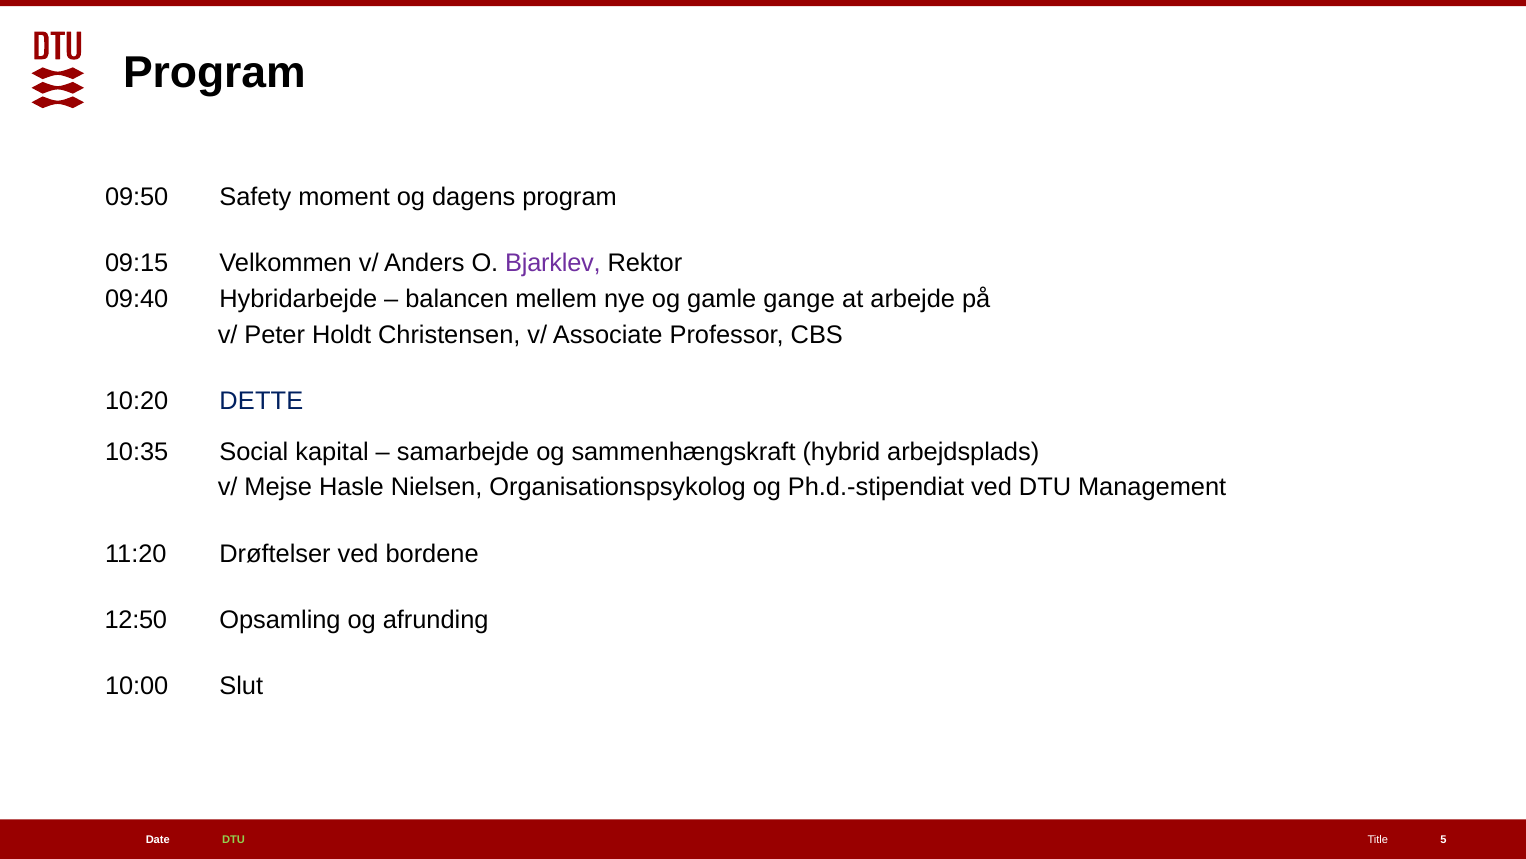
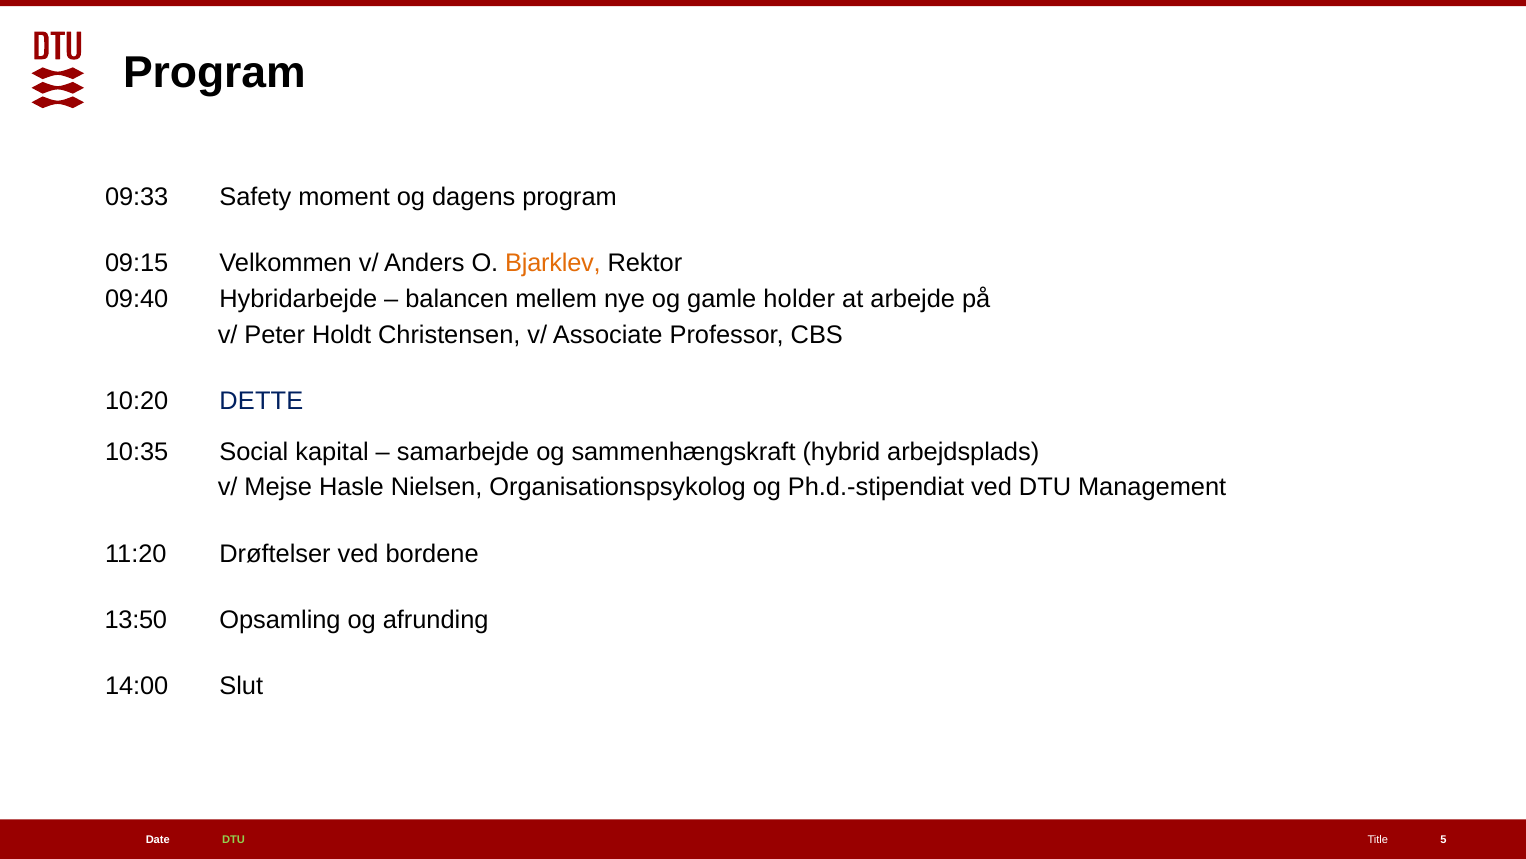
09:50: 09:50 -> 09:33 (137, 197)
Bjarklev colour: purple -> orange (553, 263)
gange: gange -> holder (799, 299)
12:50: 12:50 -> 13:50 (136, 619)
10:00: 10:00 -> 14:00 (137, 686)
